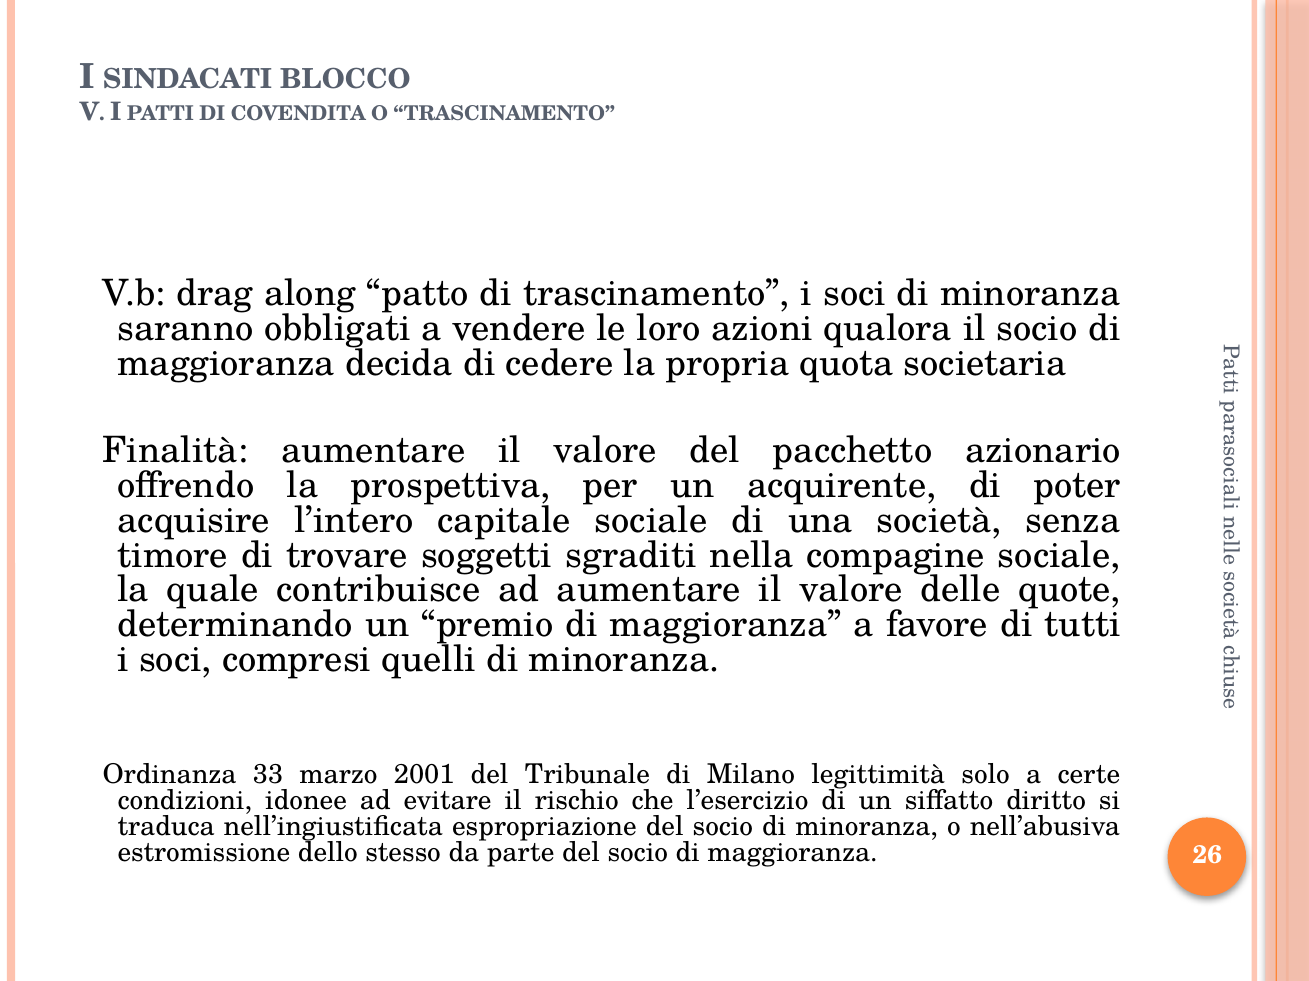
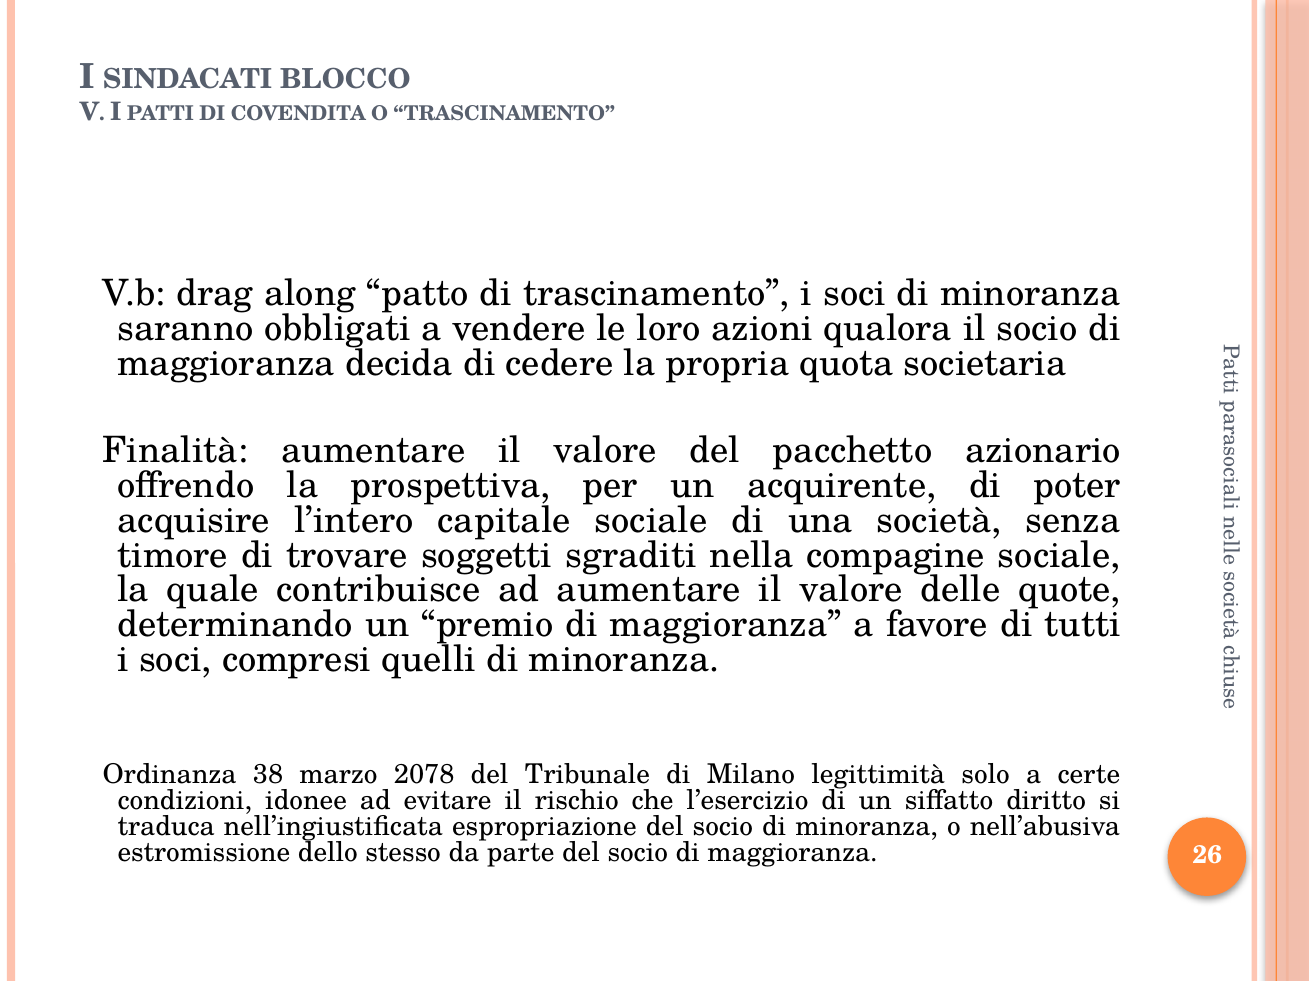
33: 33 -> 38 (268, 775)
2001: 2001 -> 2078 (424, 775)
